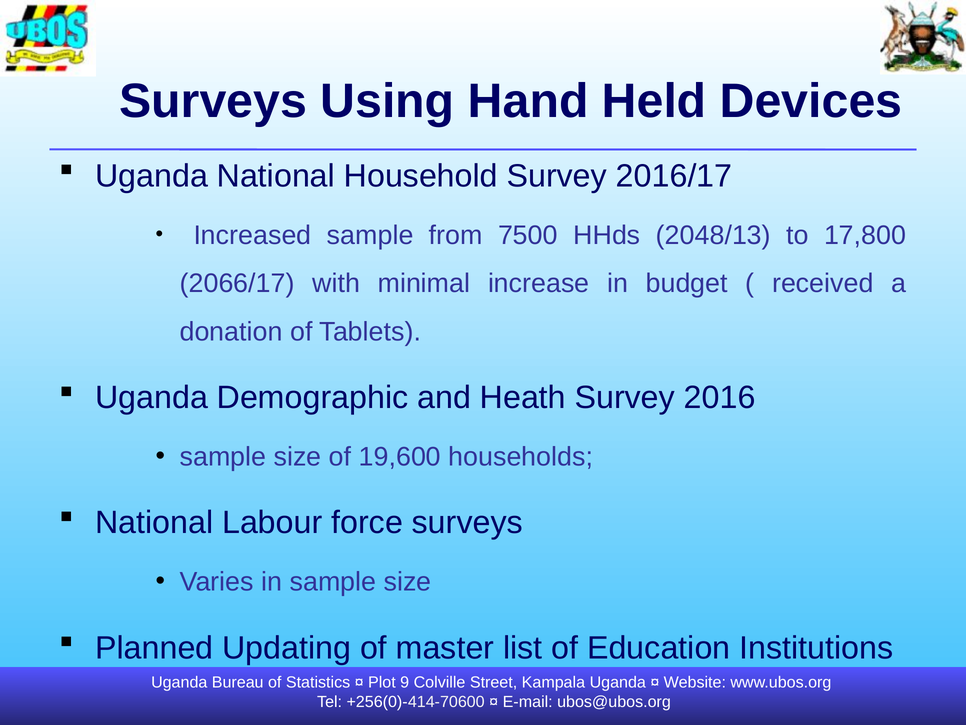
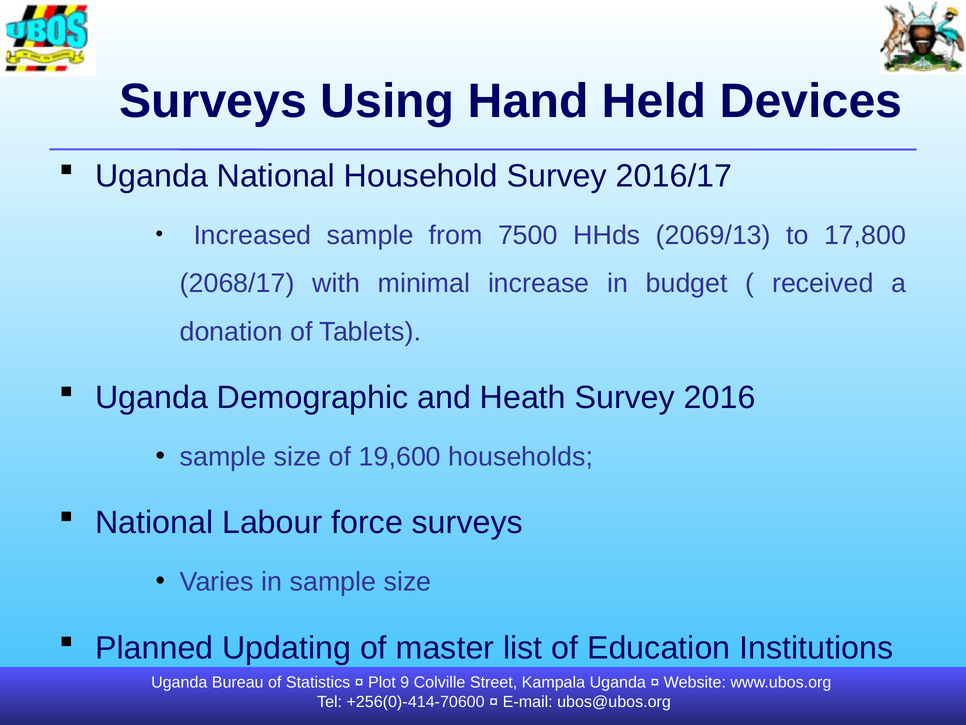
2048/13: 2048/13 -> 2069/13 (713, 235)
2066/17: 2066/17 -> 2068/17 (237, 283)
